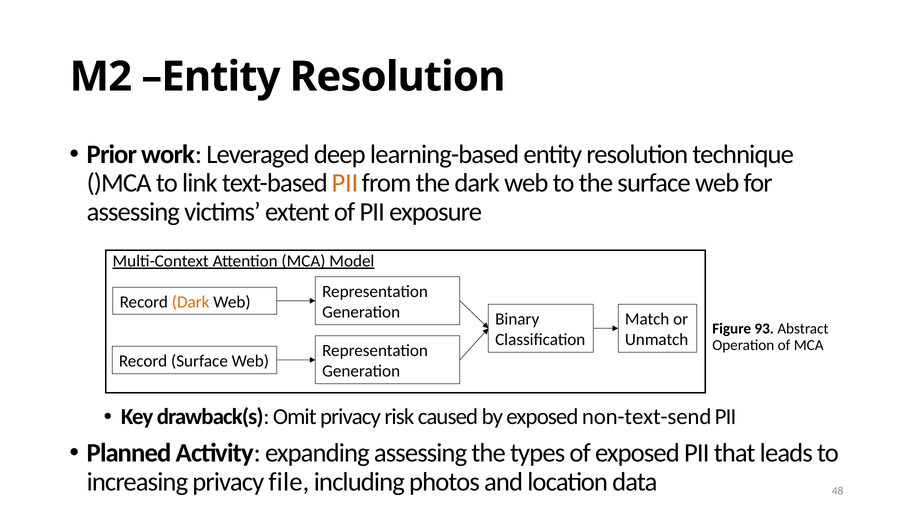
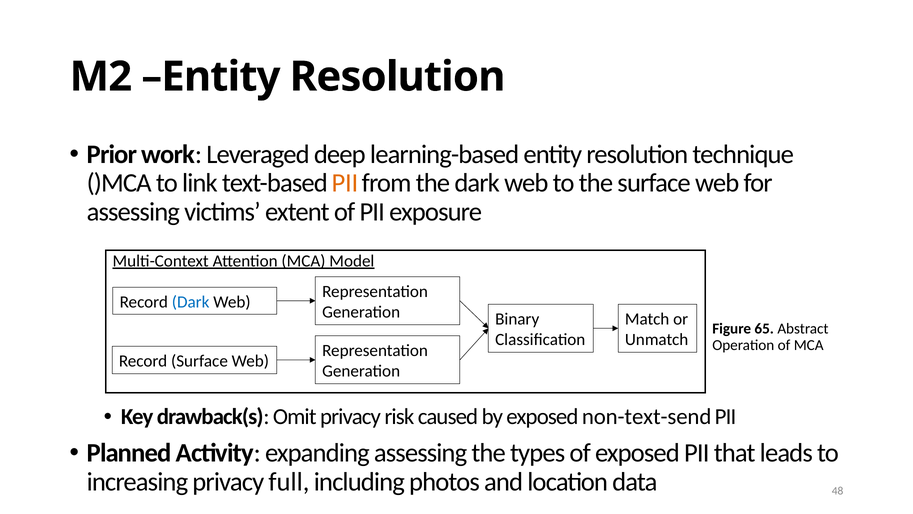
Dark colour: orange -> blue (191, 302)
93: 93 -> 65 (764, 329)
file: file -> full (289, 481)
